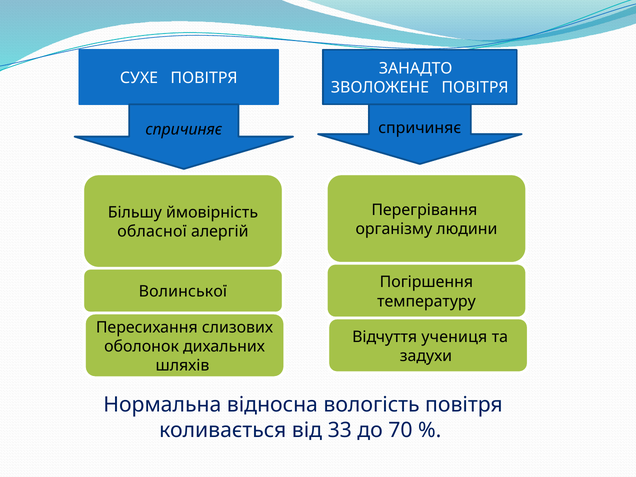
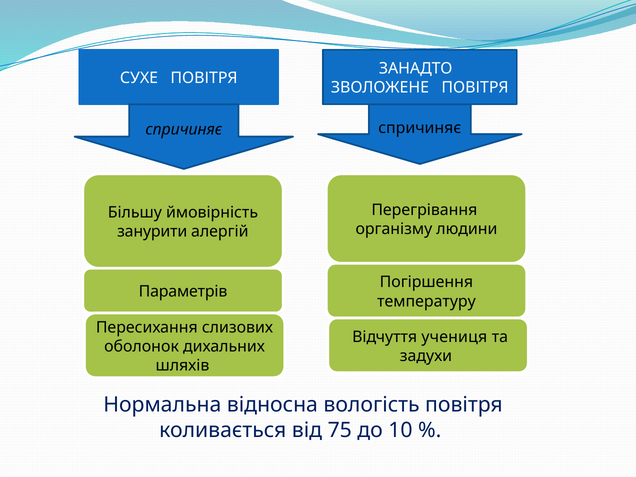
обласної: обласної -> занурити (152, 232)
Волинської: Волинської -> Параметрів (183, 292)
33: 33 -> 75 (340, 430)
70: 70 -> 10 (400, 430)
